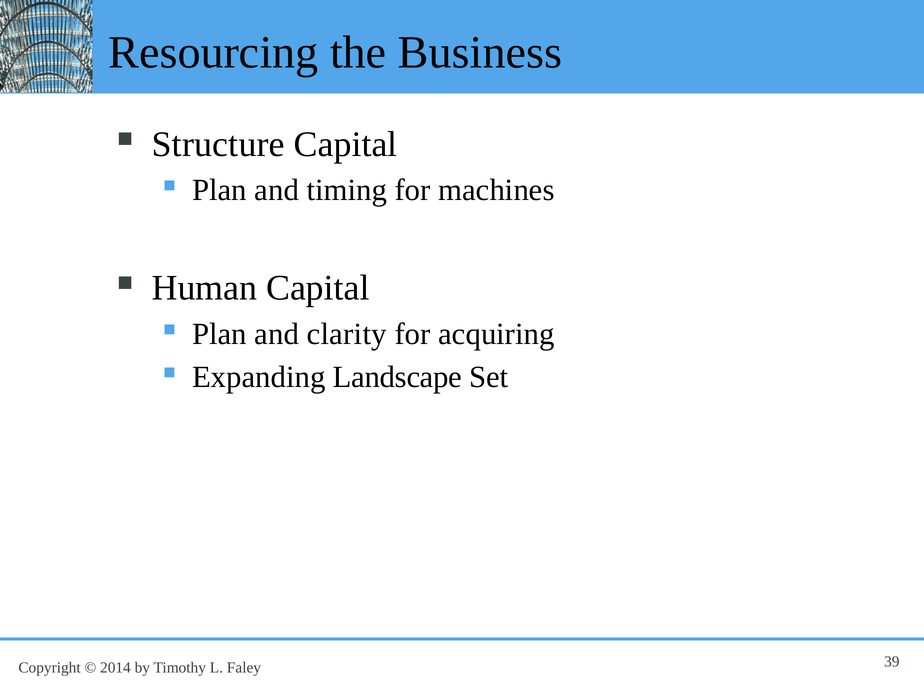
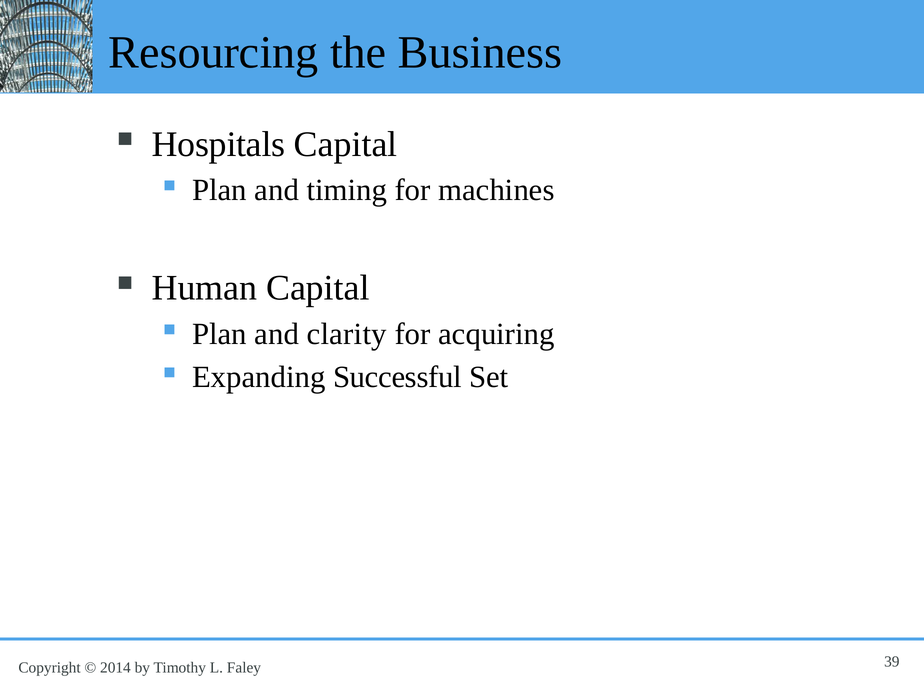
Structure: Structure -> Hospitals (218, 144)
Landscape: Landscape -> Successful (397, 377)
